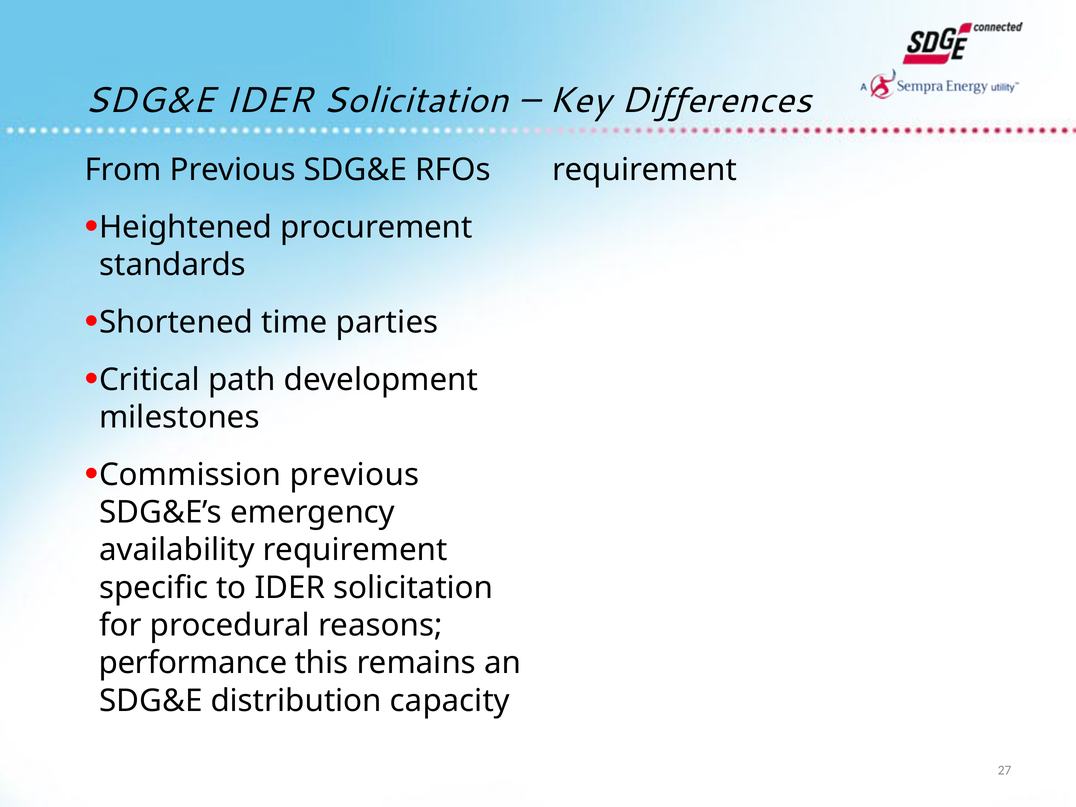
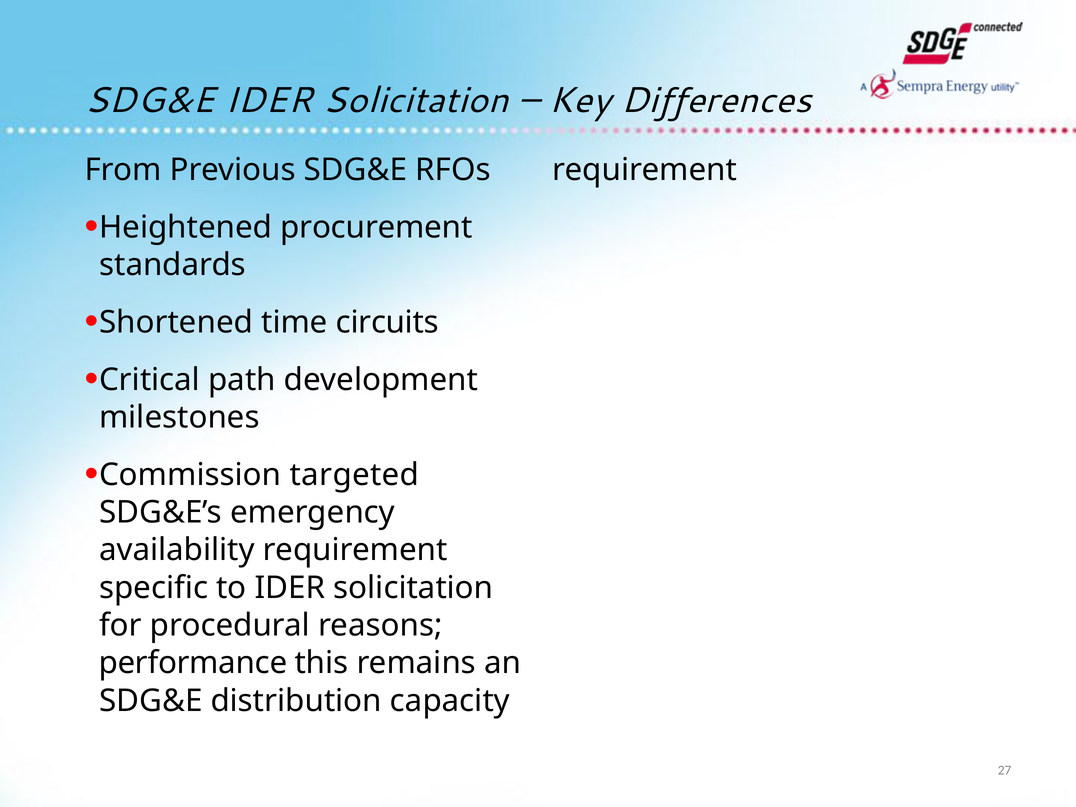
parties: parties -> circuits (387, 322)
Commission previous: previous -> targeted (355, 475)
